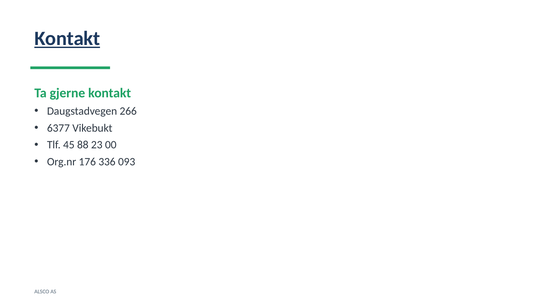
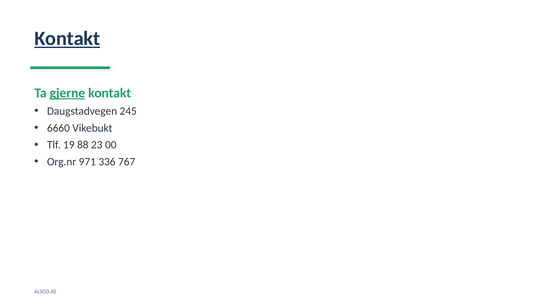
gjerne underline: none -> present (67, 93)
266: 266 -> 245 (128, 111)
6377: 6377 -> 6660 (58, 128)
45: 45 -> 19 (69, 145)
176: 176 -> 971 (87, 162)
093: 093 -> 767 (127, 162)
